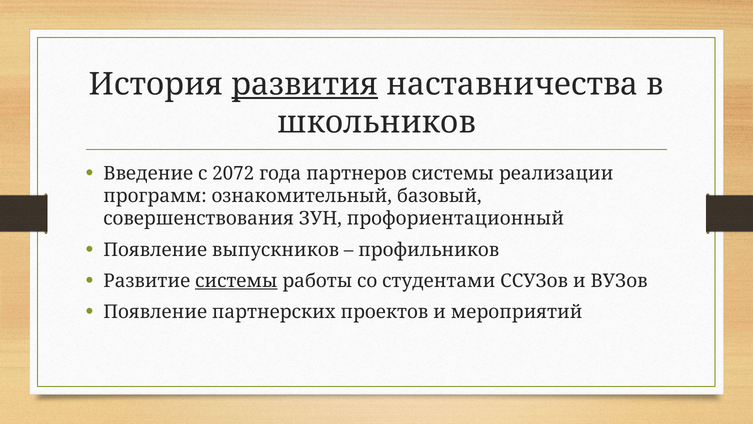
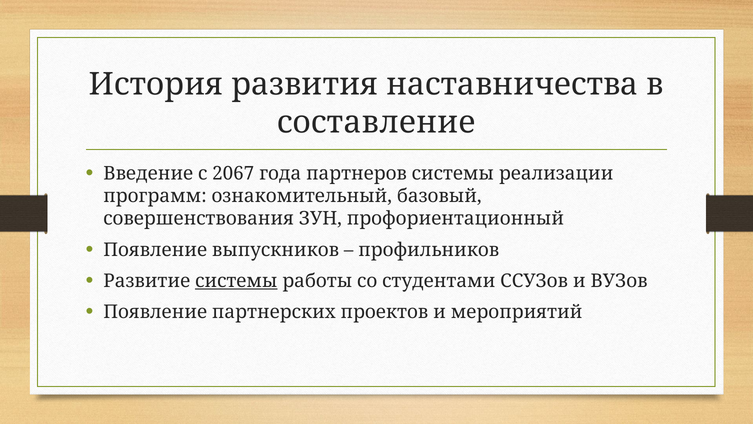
развития underline: present -> none (305, 84)
школьников: школьников -> составление (376, 122)
2072: 2072 -> 2067 (233, 173)
